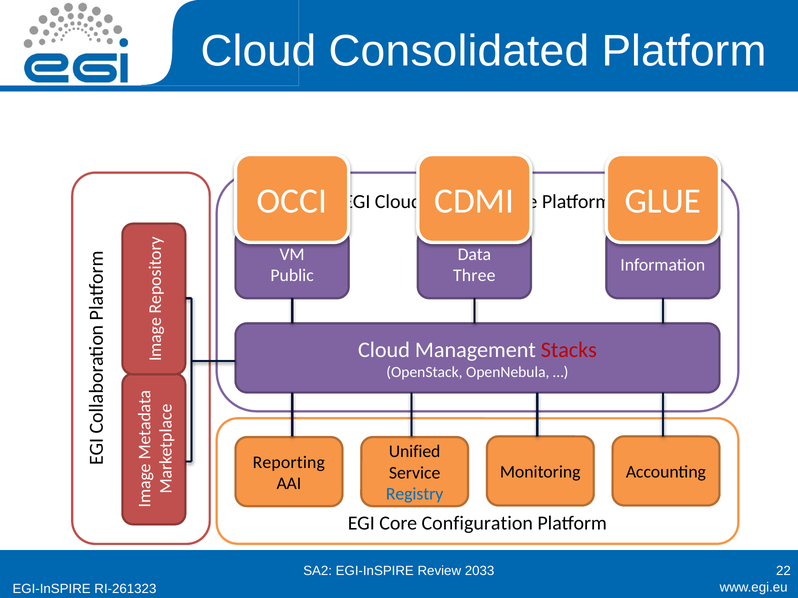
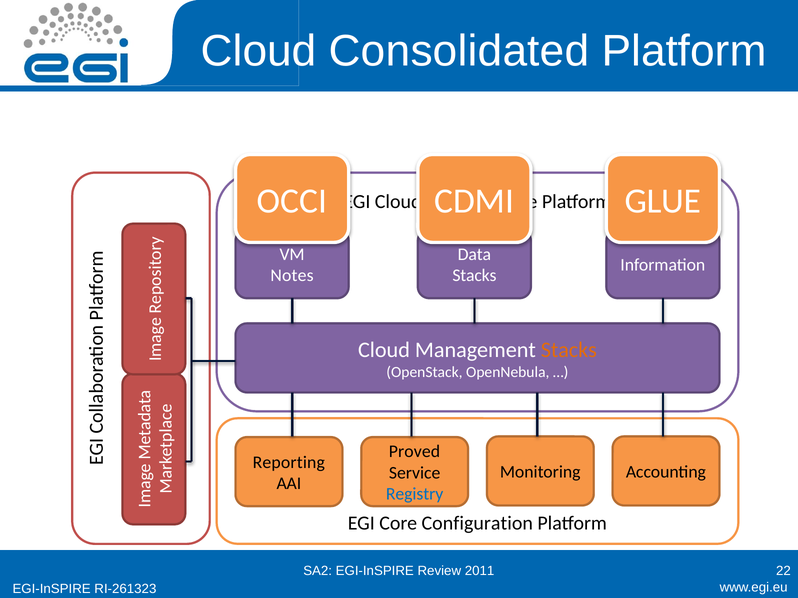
Public: Public -> Notes (292, 276)
Three: Three -> Stacks (474, 276)
Stacks colour: red -> orange (569, 350)
Unified: Unified -> Proved (414, 452)
2033: 2033 -> 2011 (480, 572)
